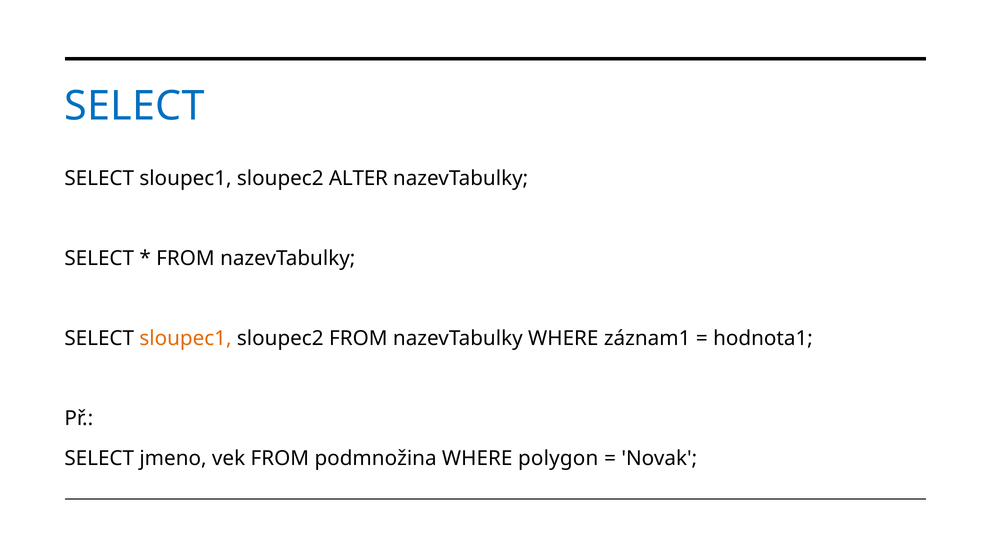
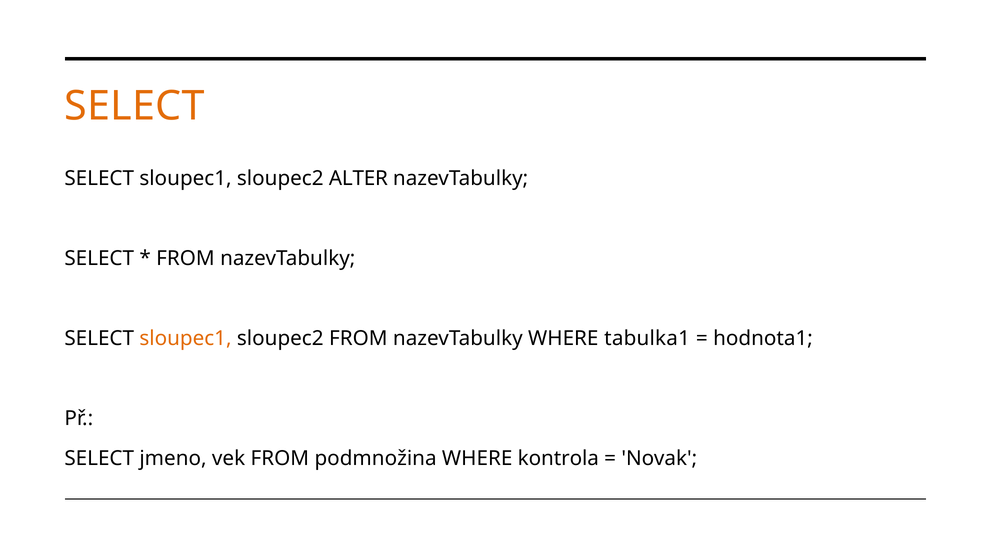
SELECT colour: blue -> orange (135, 106)
záznam1: záznam1 -> tabulka1 (647, 339)
polygon: polygon -> kontrola (558, 459)
